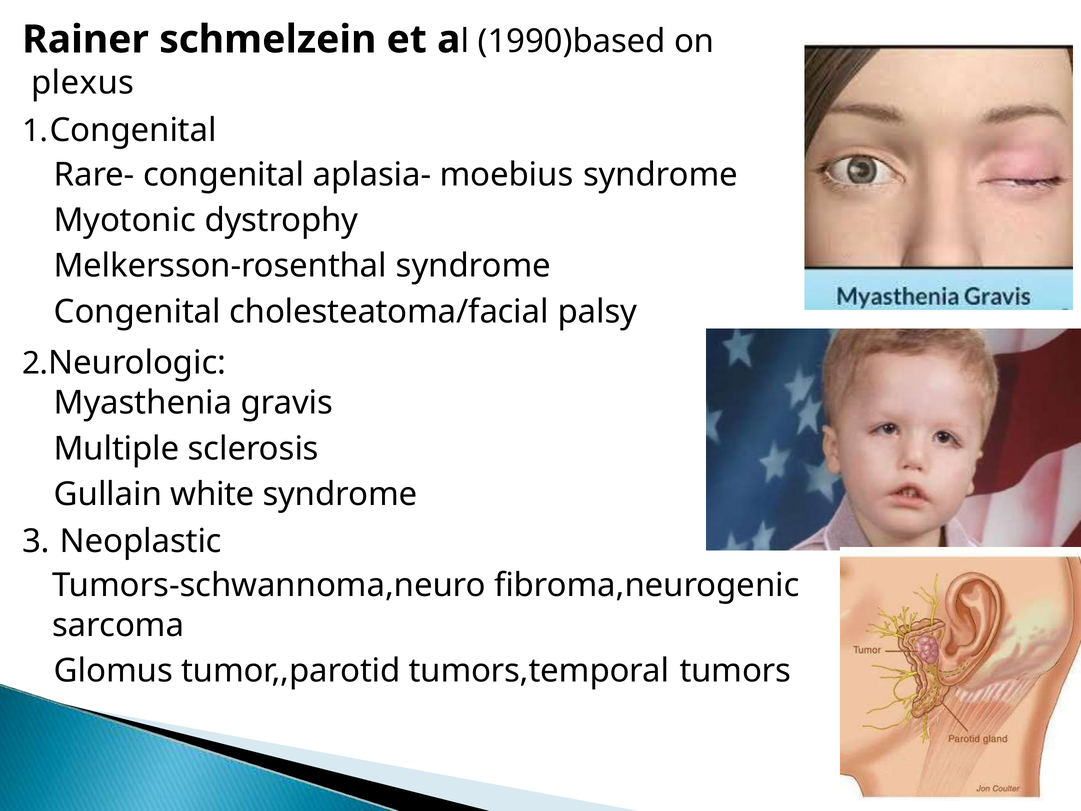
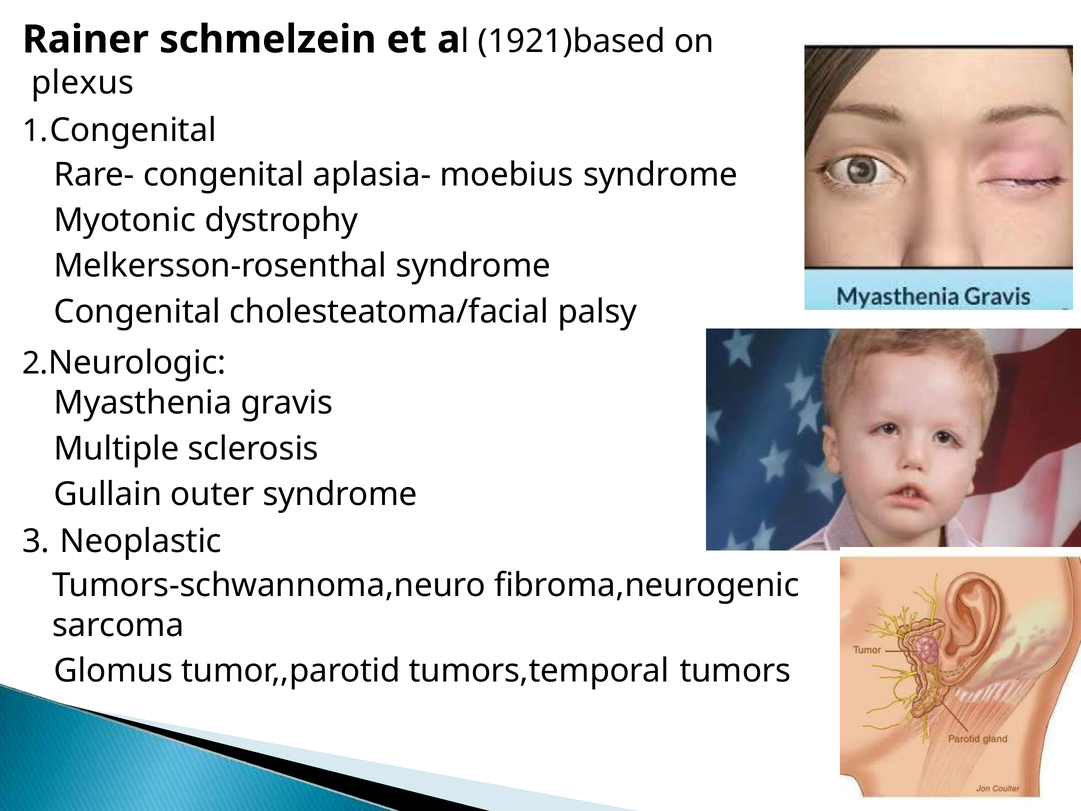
1990)based: 1990)based -> 1921)based (572, 41)
white: white -> outer (212, 494)
